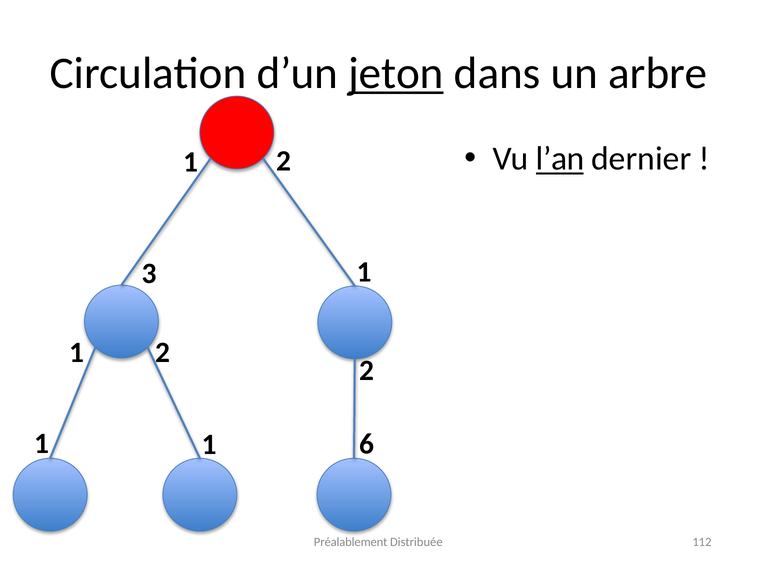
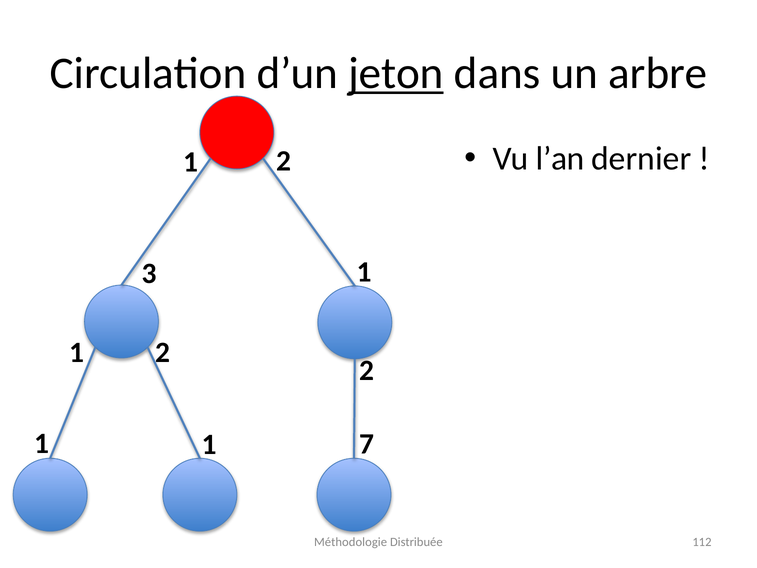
l’an underline: present -> none (560, 159)
6: 6 -> 7 (367, 444)
Préalablement: Préalablement -> Méthodologie (351, 542)
